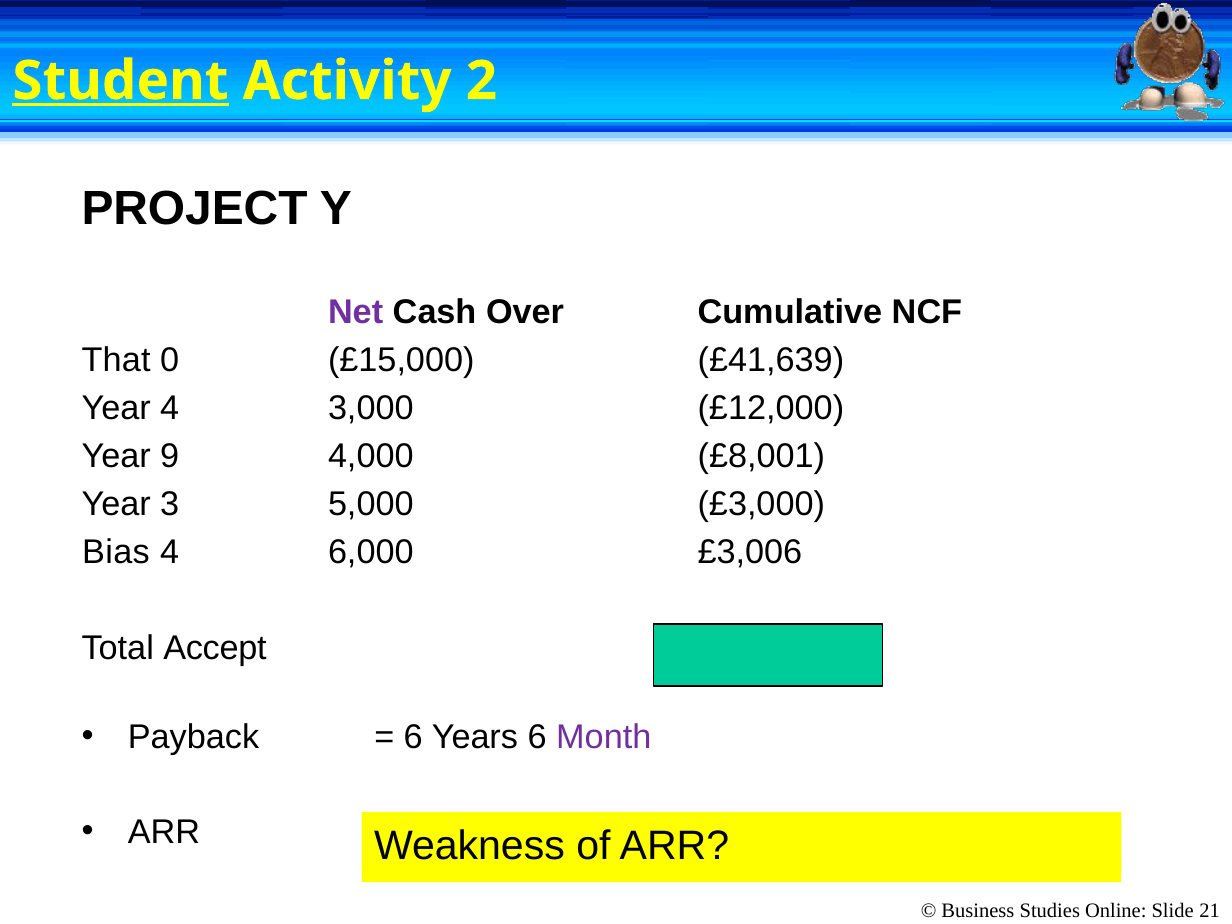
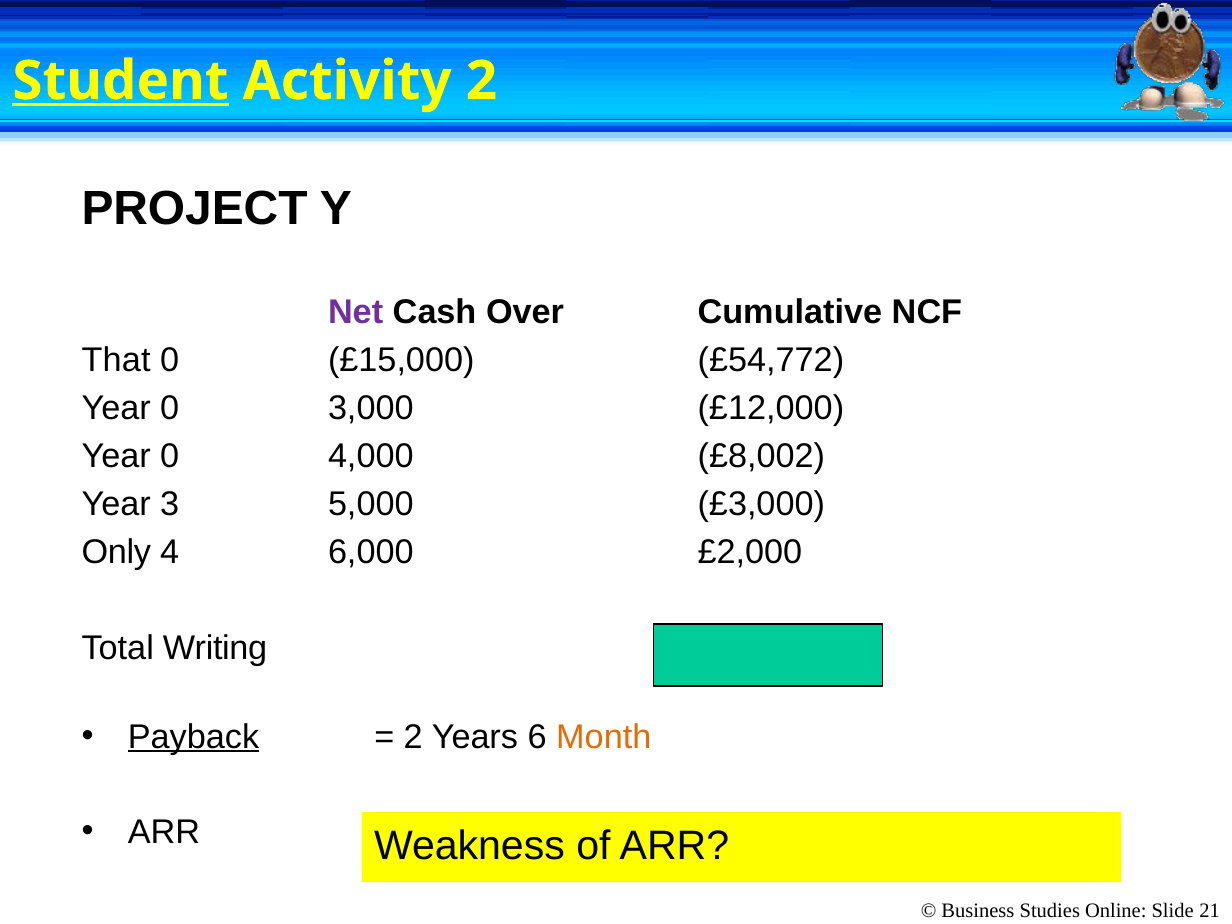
£41,639: £41,639 -> £54,772 (771, 360)
4: 4 -> 0 (170, 408)
9: 9 -> 0 (170, 456)
£8,001: £8,001 -> £8,002 (761, 456)
Bias: Bias -> Only (116, 552)
£3,006: £3,006 -> £2,000 (750, 552)
Accept: Accept -> Writing (215, 648)
Payback underline: none -> present (194, 737)
6: 6 -> 2 (413, 737)
Month colour: purple -> orange (604, 737)
